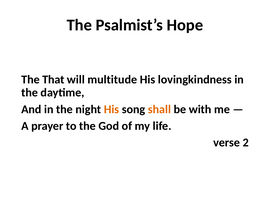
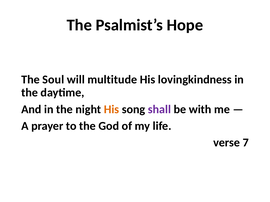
That: That -> Soul (53, 80)
shall colour: orange -> purple (159, 110)
2: 2 -> 7 (246, 143)
